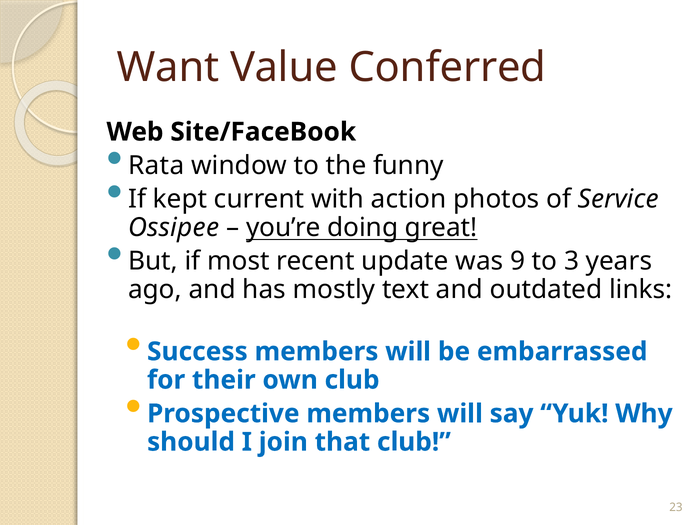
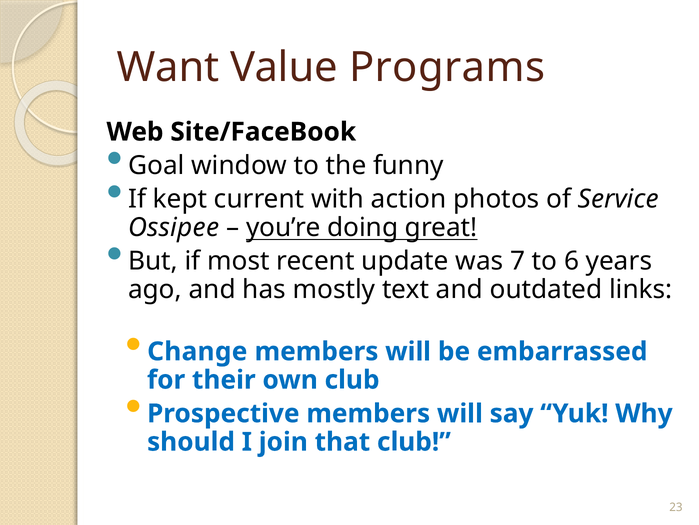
Conferred: Conferred -> Programs (447, 68)
Rata: Rata -> Goal (156, 165)
9: 9 -> 7 (518, 261)
3: 3 -> 6 (572, 261)
Success: Success -> Change (197, 351)
